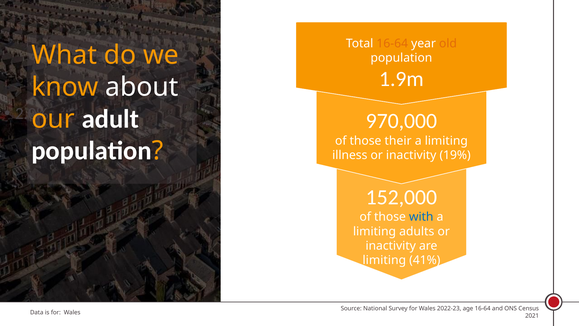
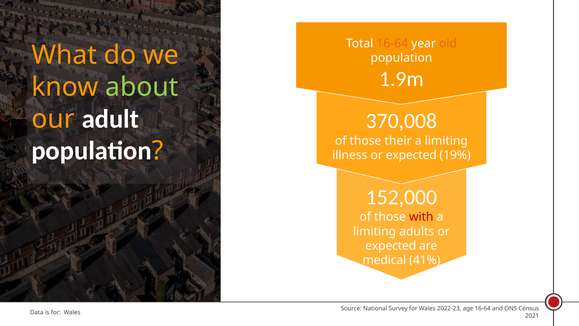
about colour: white -> light green (142, 87)
970,000: 970,000 -> 370,008 (401, 121)
illness or inactivity: inactivity -> expected (411, 155)
with colour: blue -> red (421, 217)
inactivity: inactivity -> expected (391, 246)
limiting: limiting -> medical (384, 260)
